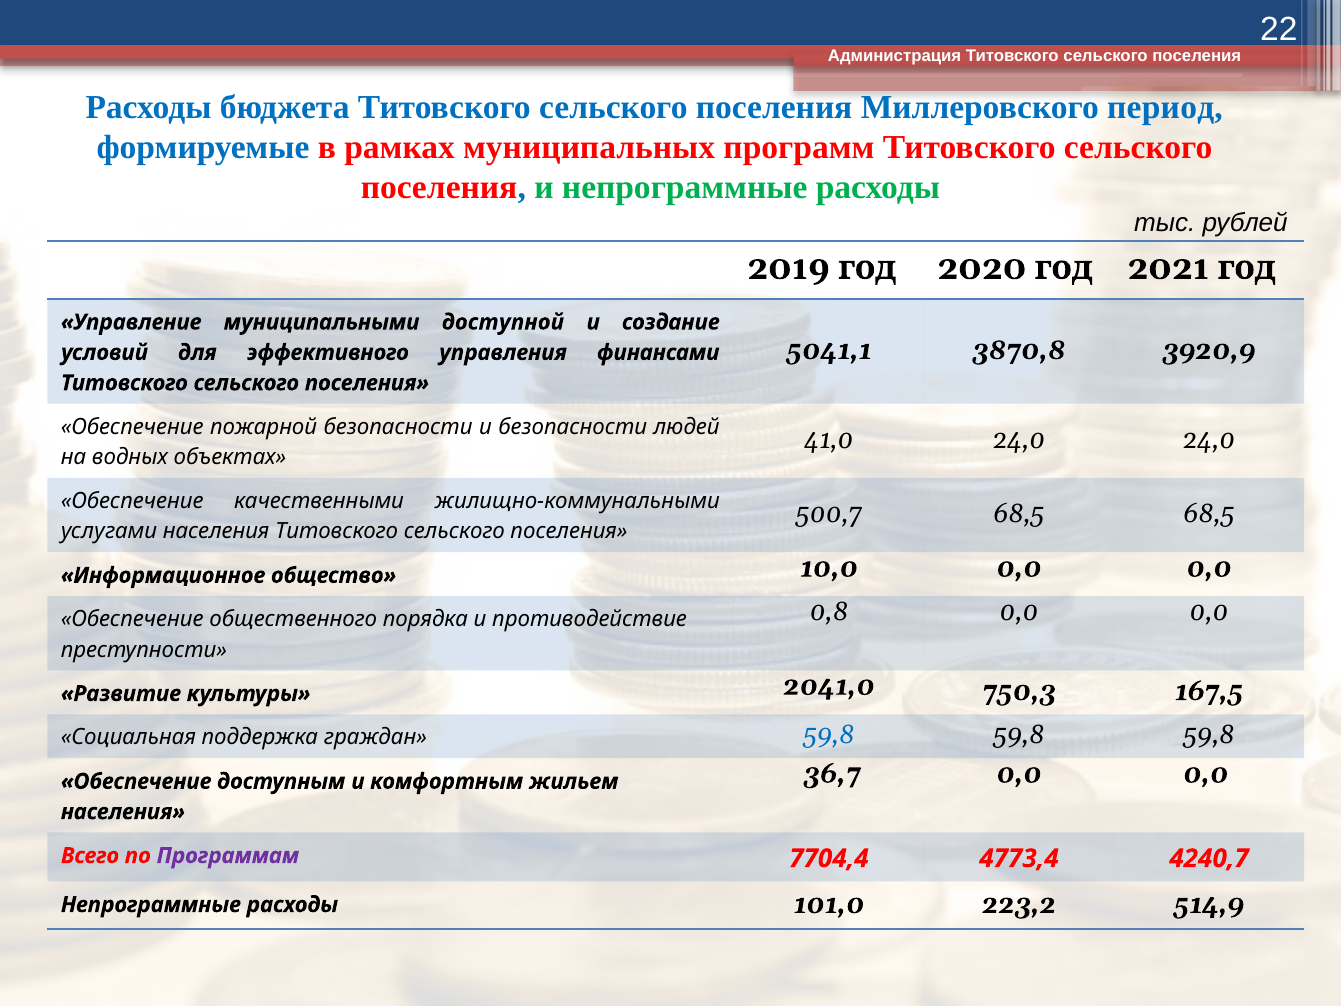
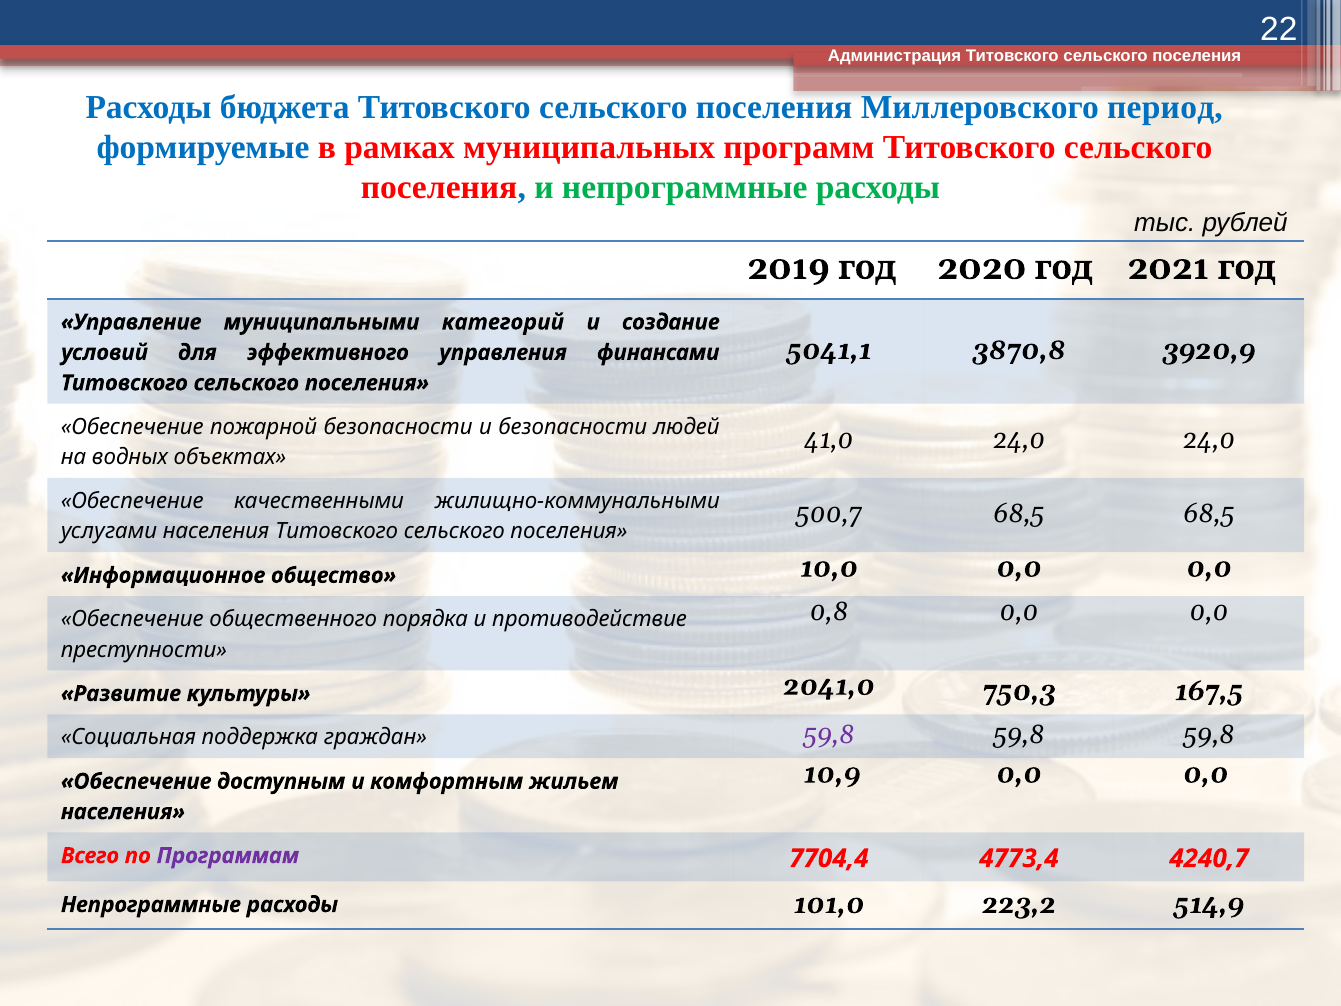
доступной: доступной -> категорий (503, 322)
59,8 colour: blue -> purple (829, 735)
36,7: 36,7 -> 10,9 (832, 774)
